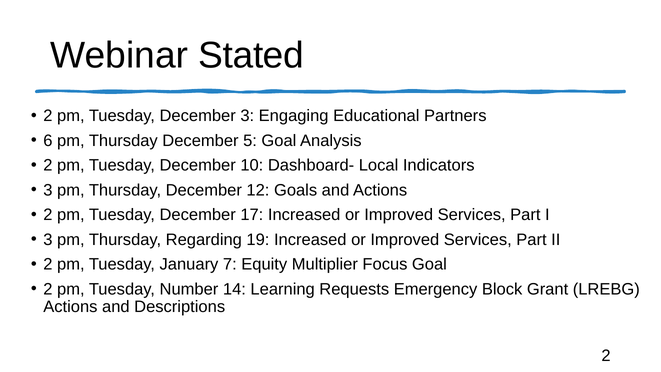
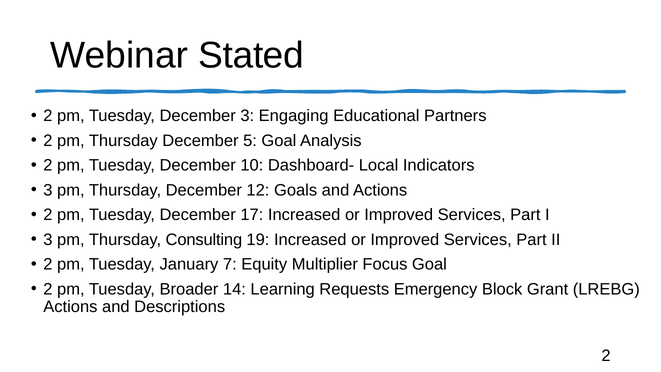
6: 6 -> 2 (48, 141)
Regarding: Regarding -> Consulting (204, 240)
Number: Number -> Broader (189, 289)
